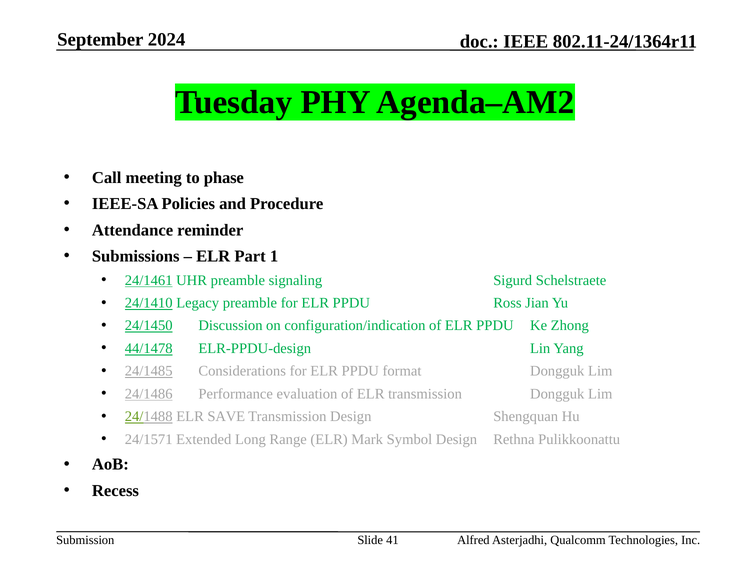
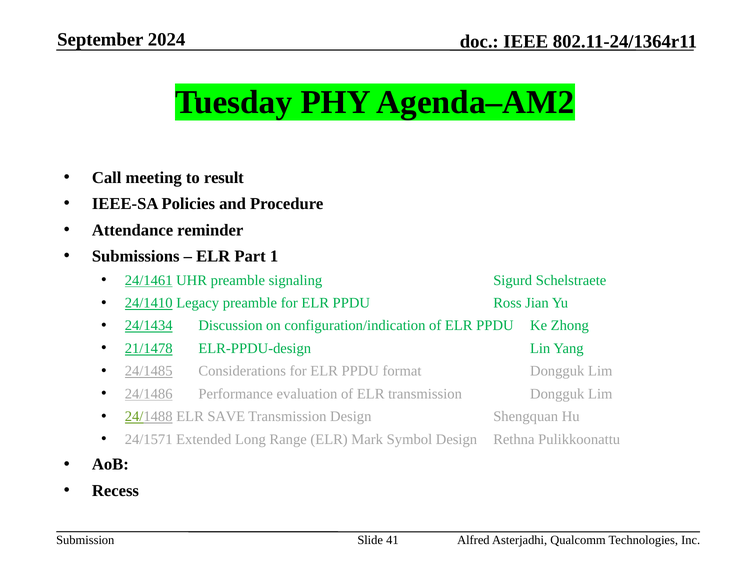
phase: phase -> result (224, 177)
24/1450: 24/1450 -> 24/1434 (149, 325)
44/1478: 44/1478 -> 21/1478 (149, 348)
